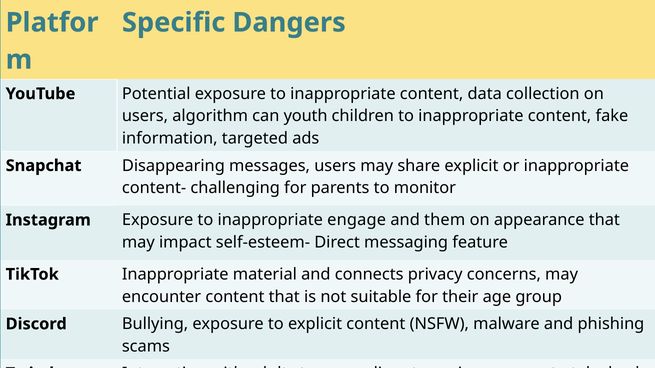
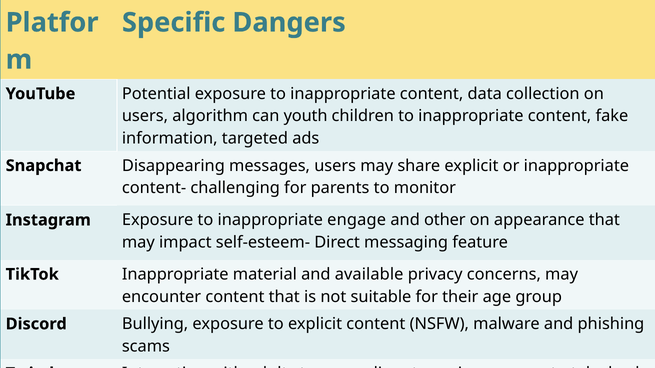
them: them -> other (445, 220)
connects: connects -> available (369, 275)
